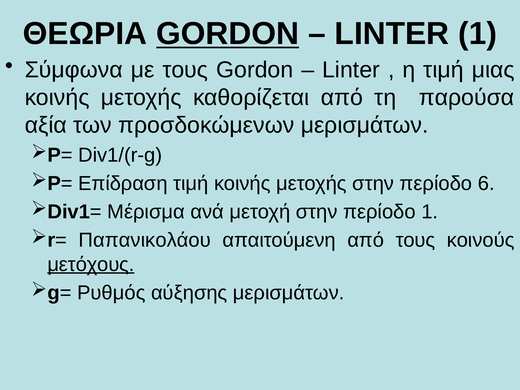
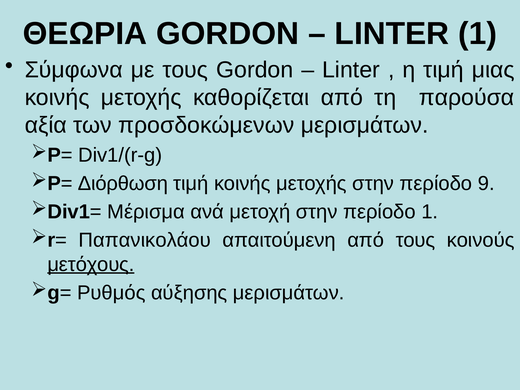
GORDON underline: present -> none (228, 34)
Επίδραση: Επίδραση -> Διόρθωση (123, 183)
6: 6 -> 9 (486, 183)
